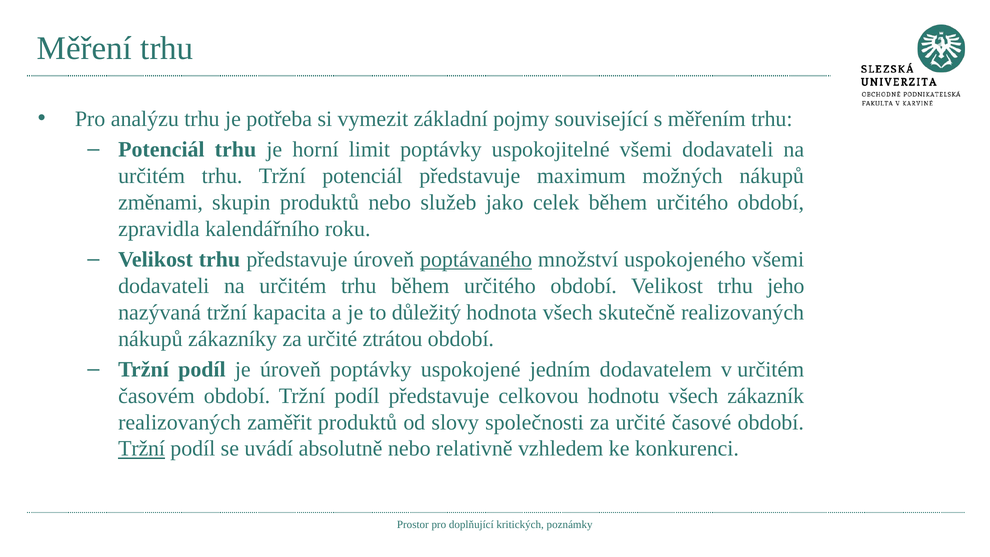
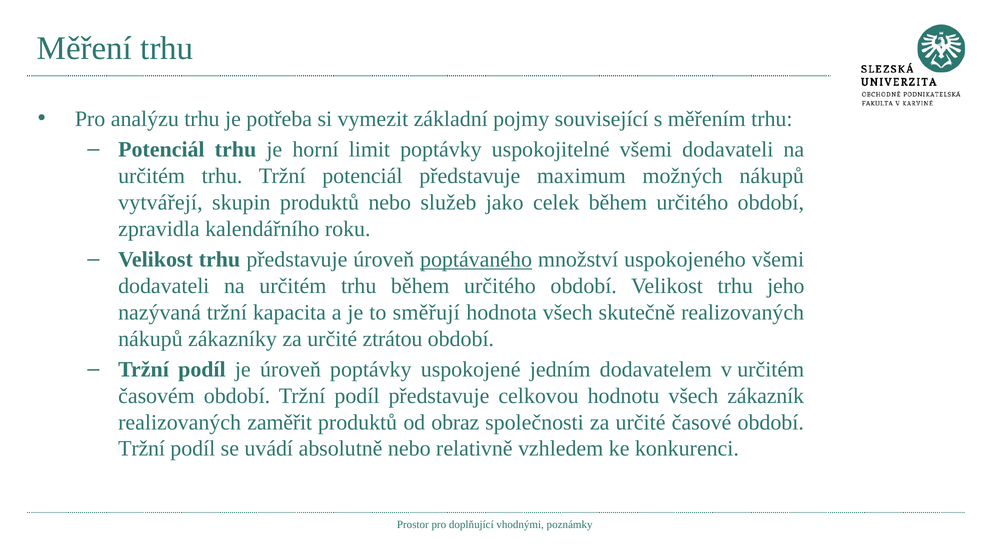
změnami: změnami -> vytvářejí (160, 202)
důležitý: důležitý -> směřují (426, 312)
slovy: slovy -> obraz (455, 422)
Tržní underline: present -> none (142, 449)
kritických: kritických -> vhodnými (520, 525)
